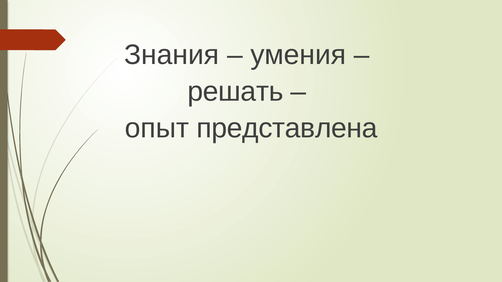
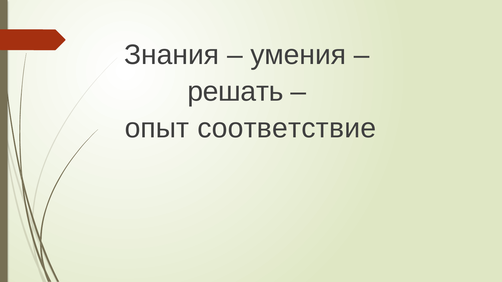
представлена: представлена -> соответствие (287, 128)
